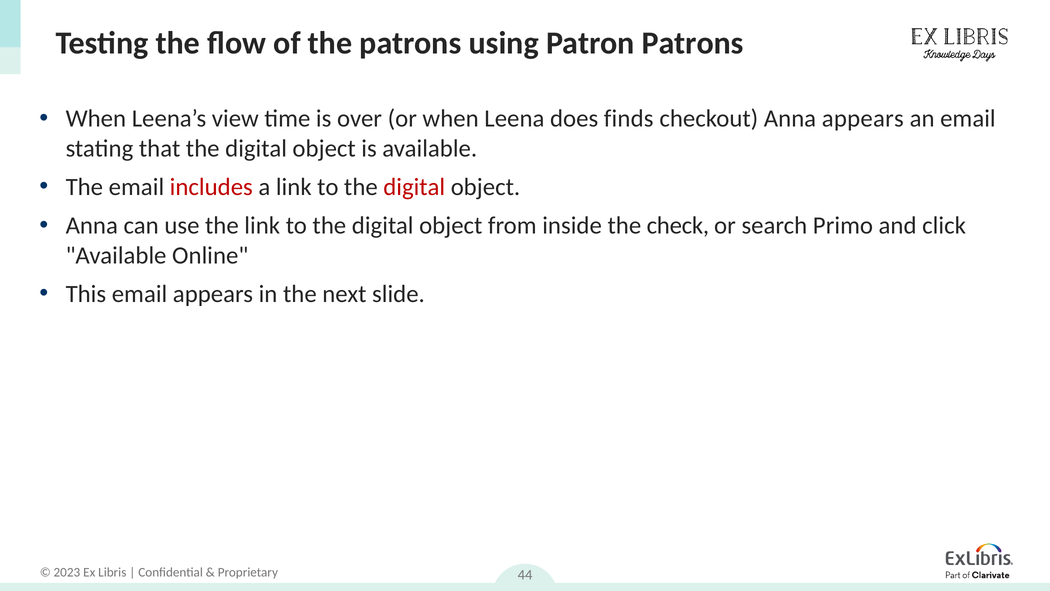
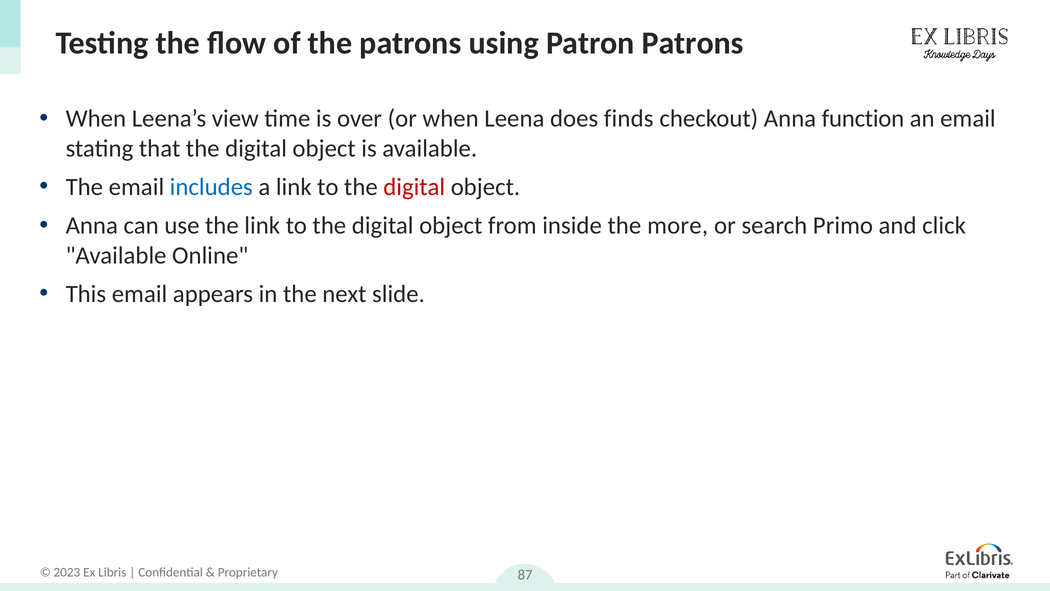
Anna appears: appears -> function (863, 119)
includes colour: red -> blue (211, 187)
check: check -> more (678, 226)
44: 44 -> 87 (525, 574)
